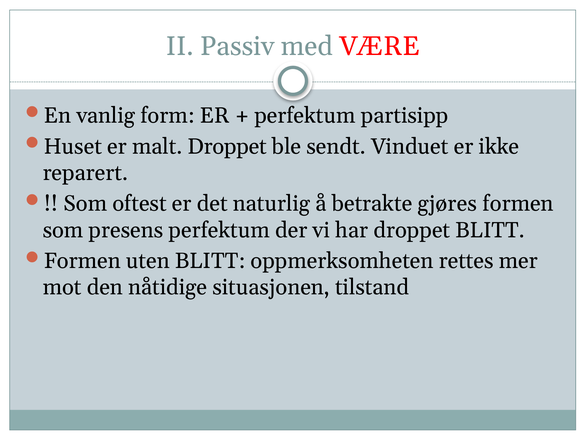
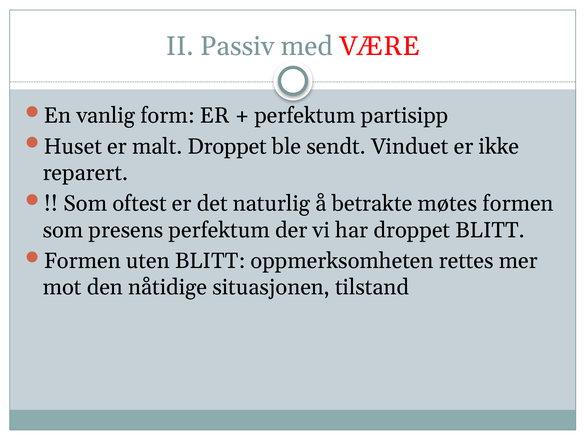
gjøres: gjøres -> møtes (447, 203)
